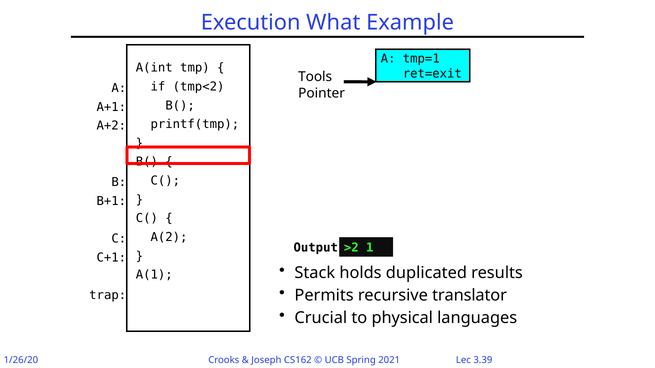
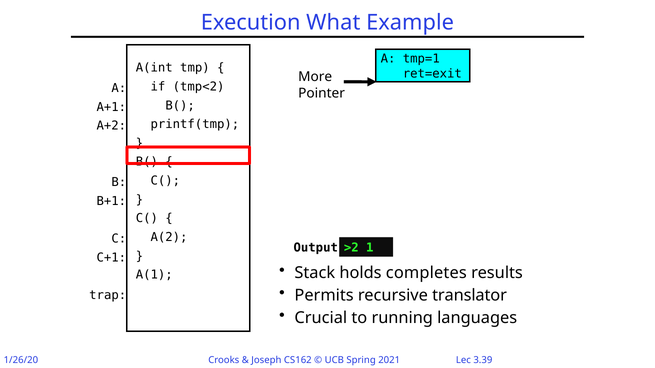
Tools: Tools -> More (315, 77)
duplicated: duplicated -> completes (426, 273)
physical: physical -> running (402, 318)
